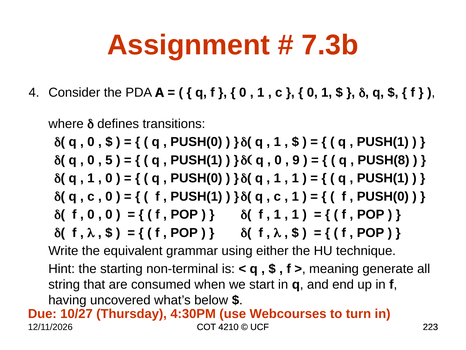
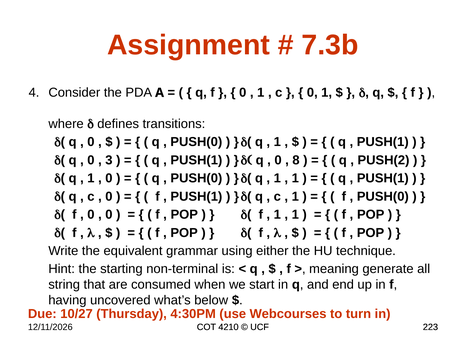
5: 5 -> 3 (109, 160)
9: 9 -> 8 (296, 160)
PUSH(8: PUSH(8 -> PUSH(2 (383, 160)
